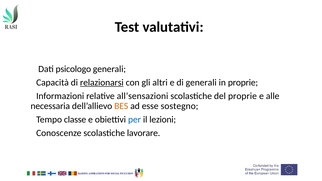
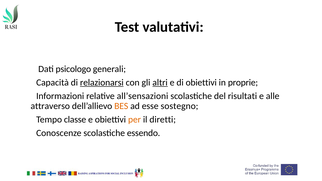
altri underline: none -> present (160, 83)
di generali: generali -> obiettivi (201, 83)
del proprie: proprie -> risultati (242, 96)
necessaria: necessaria -> attraverso (50, 106)
per colour: blue -> orange (135, 120)
lezioni: lezioni -> diretti (163, 120)
lavorare: lavorare -> essendo (144, 133)
